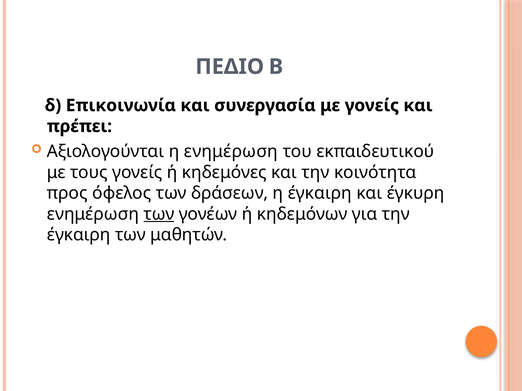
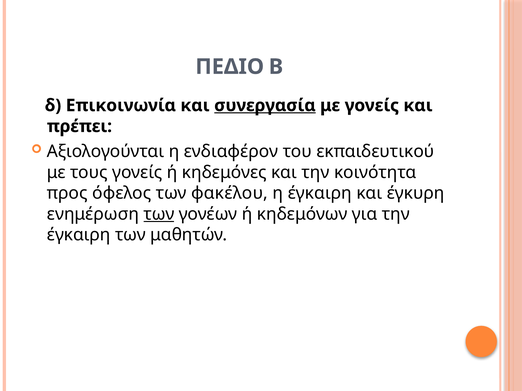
συνεργασία underline: none -> present (265, 106)
η ενημέρωση: ενημέρωση -> ενδιαφέρον (231, 152)
δράσεων: δράσεων -> φακέλου (230, 193)
